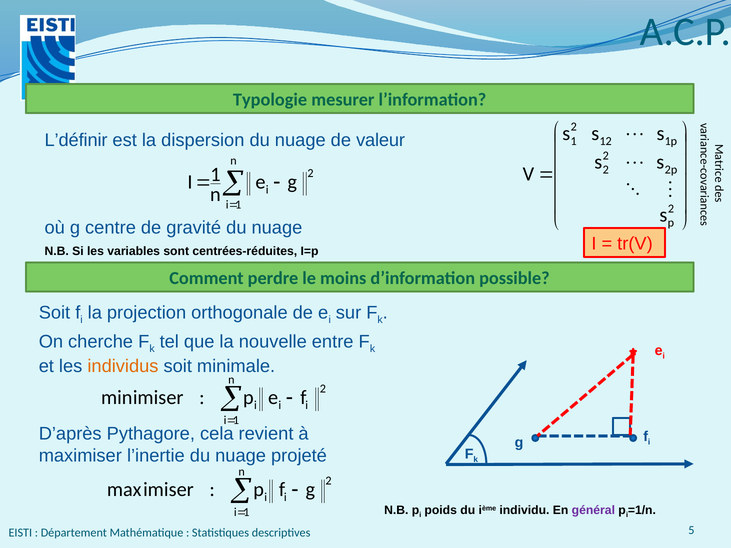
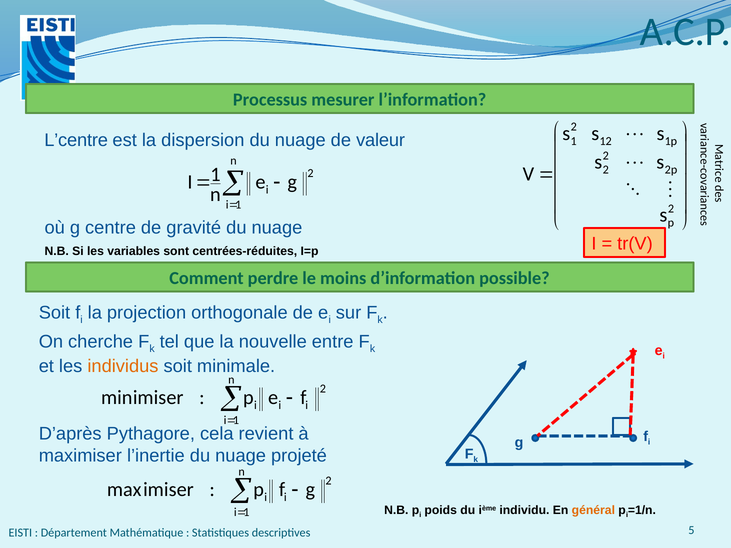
Typologie: Typologie -> Processus (270, 100)
L’définir: L’définir -> L’centre (76, 140)
général colour: purple -> orange (593, 510)
